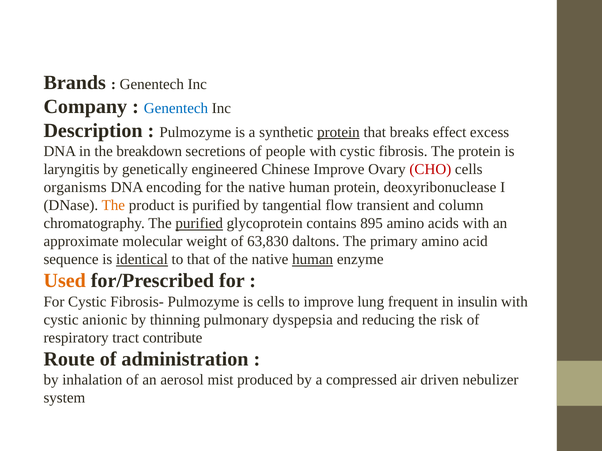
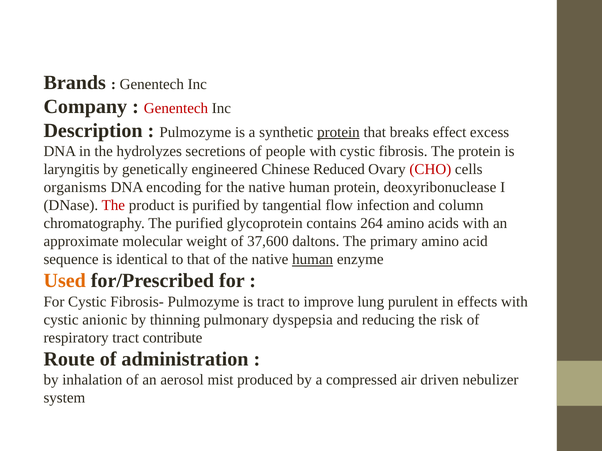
Genentech colour: blue -> red (176, 108)
breakdown: breakdown -> hydrolyzes (149, 151)
Chinese Improve: Improve -> Reduced (339, 169)
The colour: orange -> red (113, 206)
transient: transient -> infection (383, 206)
purified underline: present -> none (199, 224)
895: 895 -> 264 (372, 224)
63,830: 63,830 -> 37,600 (268, 242)
identical underline: present -> none (142, 260)
is cells: cells -> tract (271, 302)
frequent: frequent -> purulent (413, 302)
insulin: insulin -> effects (477, 302)
